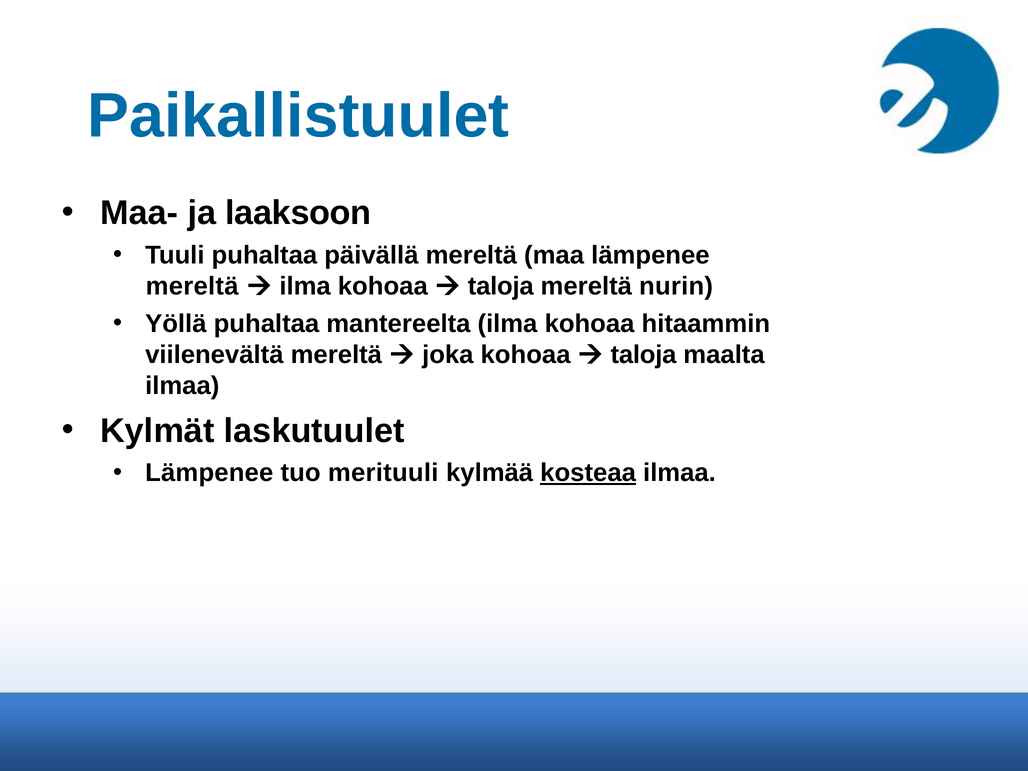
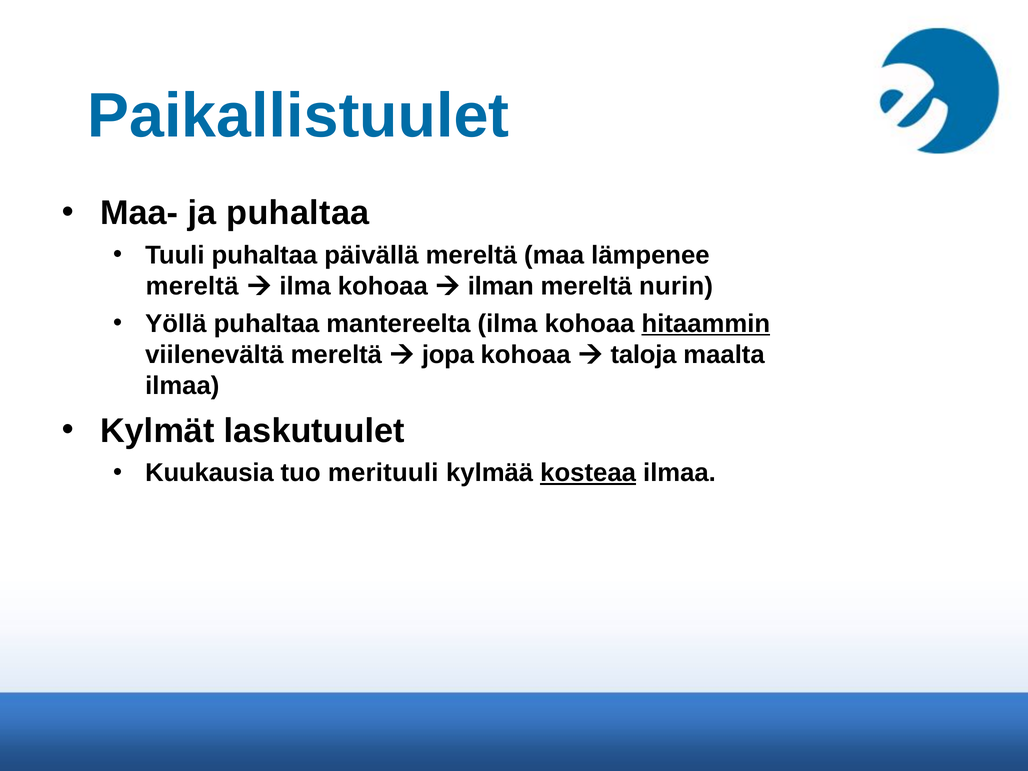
ja laaksoon: laaksoon -> puhaltaa (298, 213)
taloja: taloja -> ilman (501, 286)
hitaammin underline: none -> present (706, 324)
joka: joka -> jopa (448, 355)
Lämpenee: Lämpenee -> Kuukausia (209, 473)
